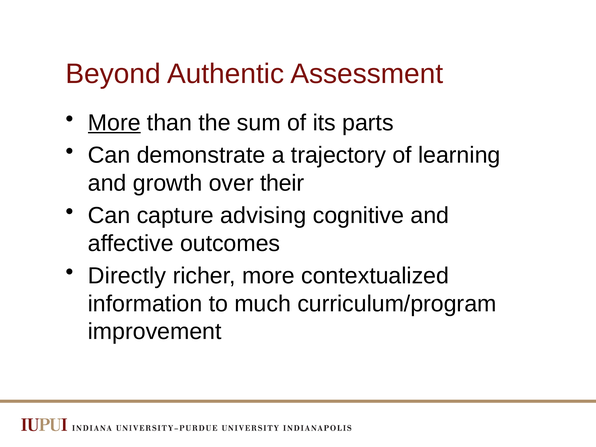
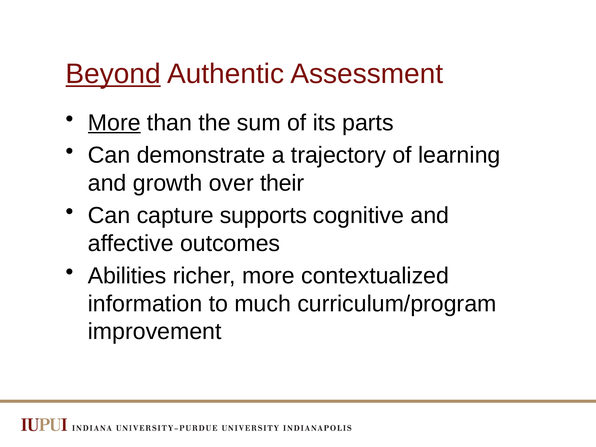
Beyond underline: none -> present (113, 74)
advising: advising -> supports (263, 216)
Directly: Directly -> Abilities (127, 276)
